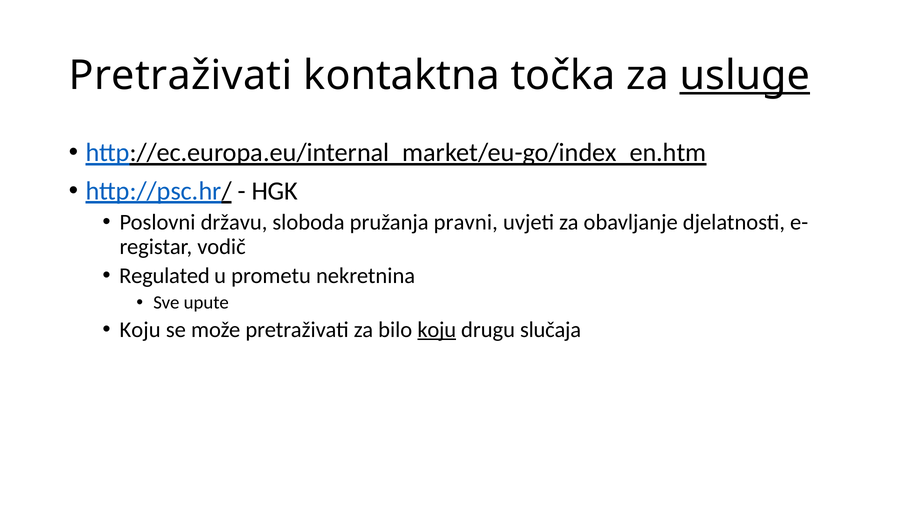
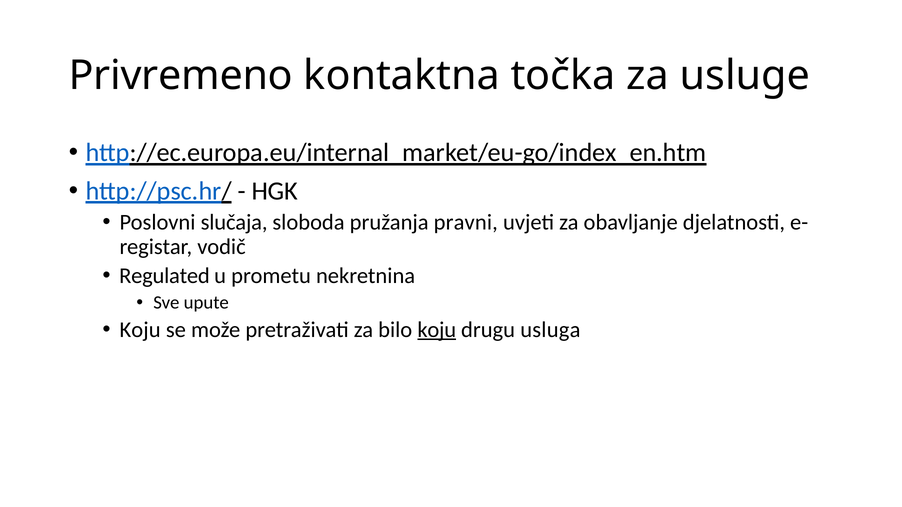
Pretraživati: Pretraživati -> Privremeno (181, 76)
usluge underline: present -> none (745, 76)
državu: državu -> slučaja (234, 222)
slučaja: slučaja -> usluga (550, 330)
